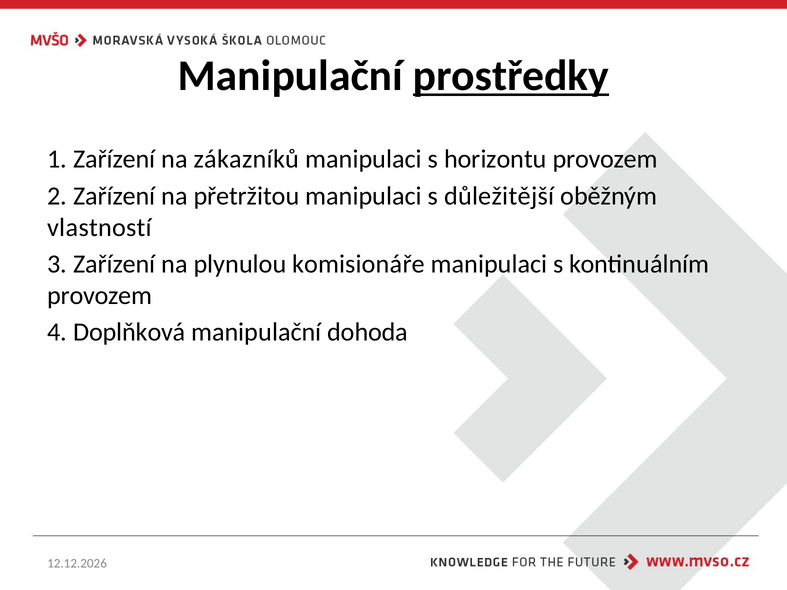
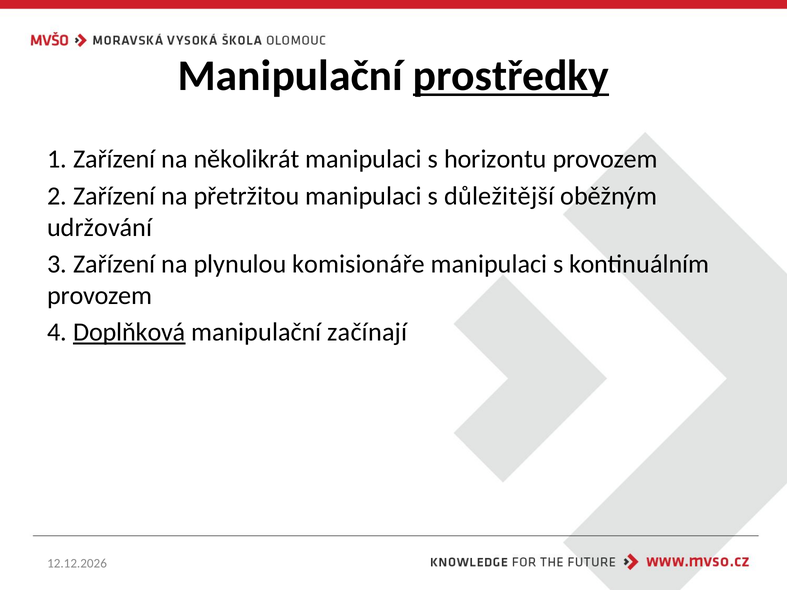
zákazníků: zákazníků -> několikrát (247, 159)
vlastností: vlastností -> udržování (100, 227)
Doplňková underline: none -> present (129, 332)
dohoda: dohoda -> začínají (367, 332)
